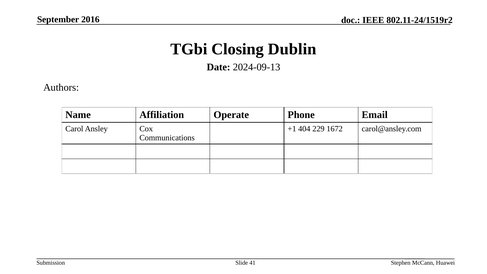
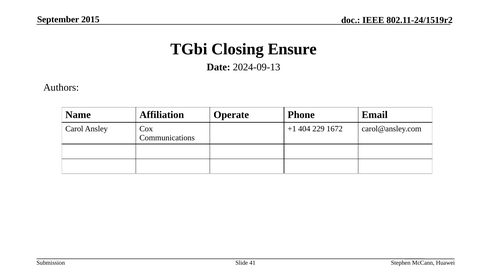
2016: 2016 -> 2015 (90, 19)
Dublin: Dublin -> Ensure (292, 49)
